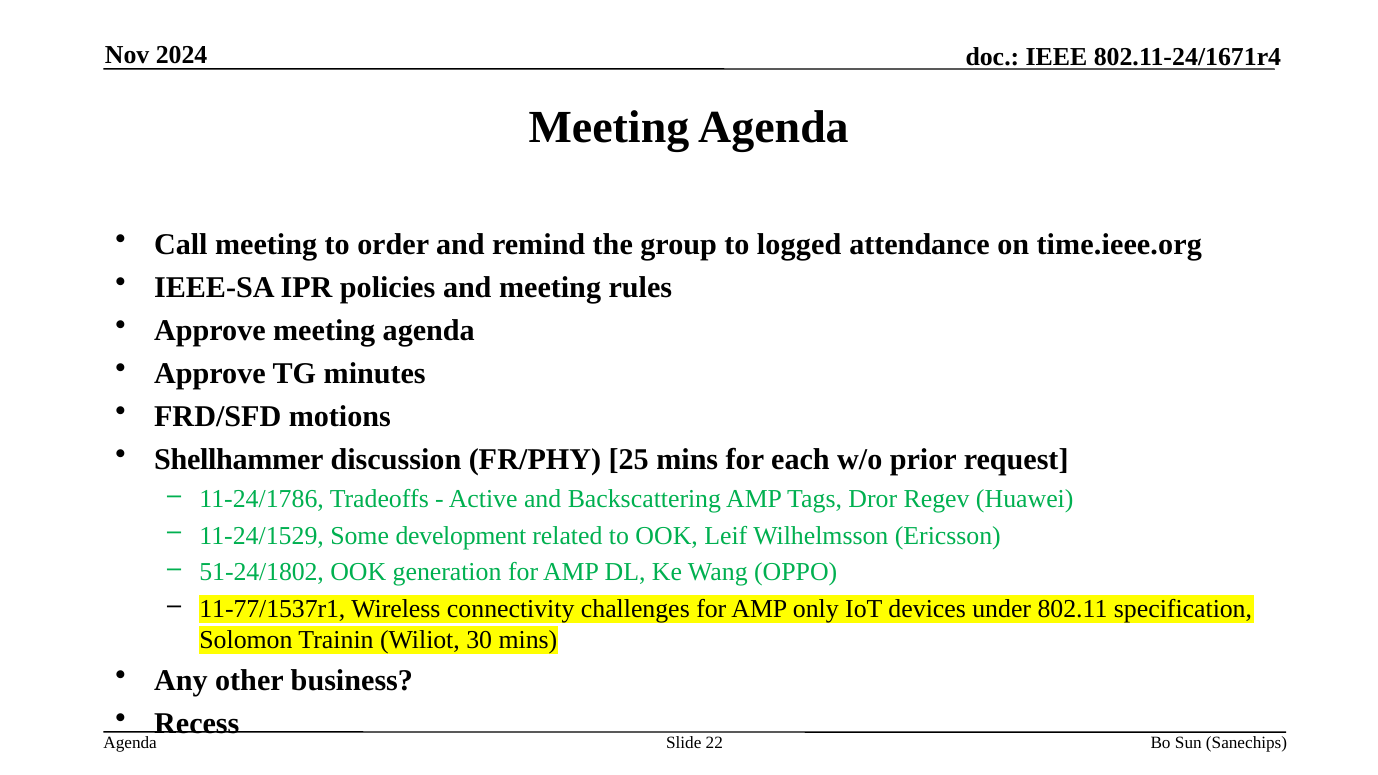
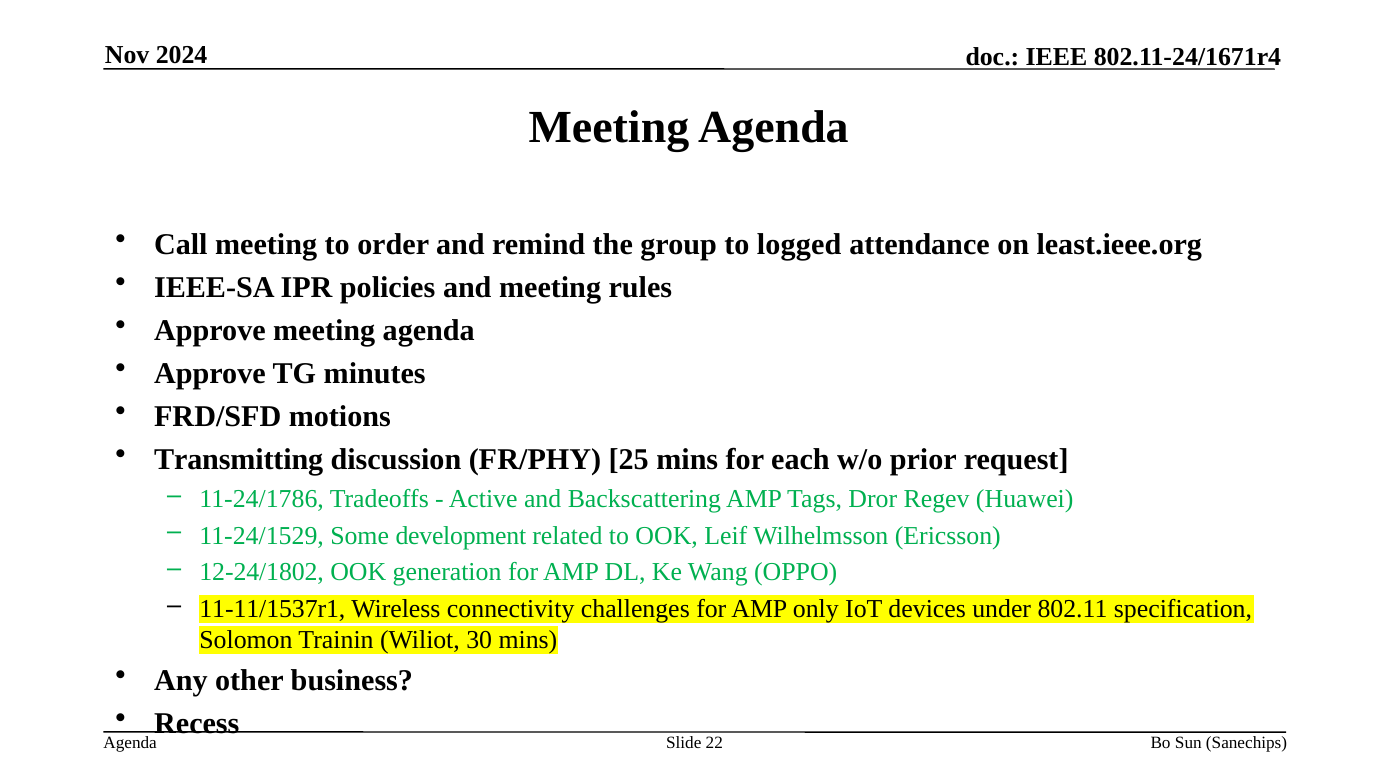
time.ieee.org: time.ieee.org -> least.ieee.org (1119, 245)
Shellhammer: Shellhammer -> Transmitting (239, 460)
51-24/1802: 51-24/1802 -> 12-24/1802 (262, 572)
11-77/1537r1: 11-77/1537r1 -> 11-11/1537r1 (272, 609)
